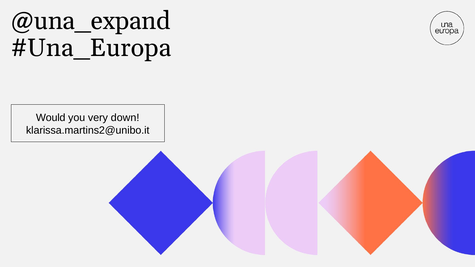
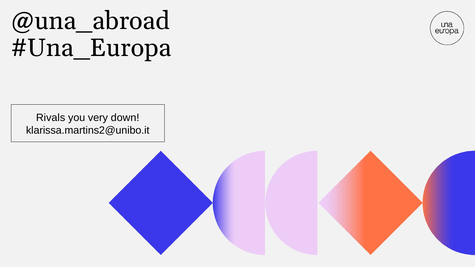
@una_expand: @una_expand -> @una_abroad (91, 21)
Would: Would -> Rivals (51, 118)
